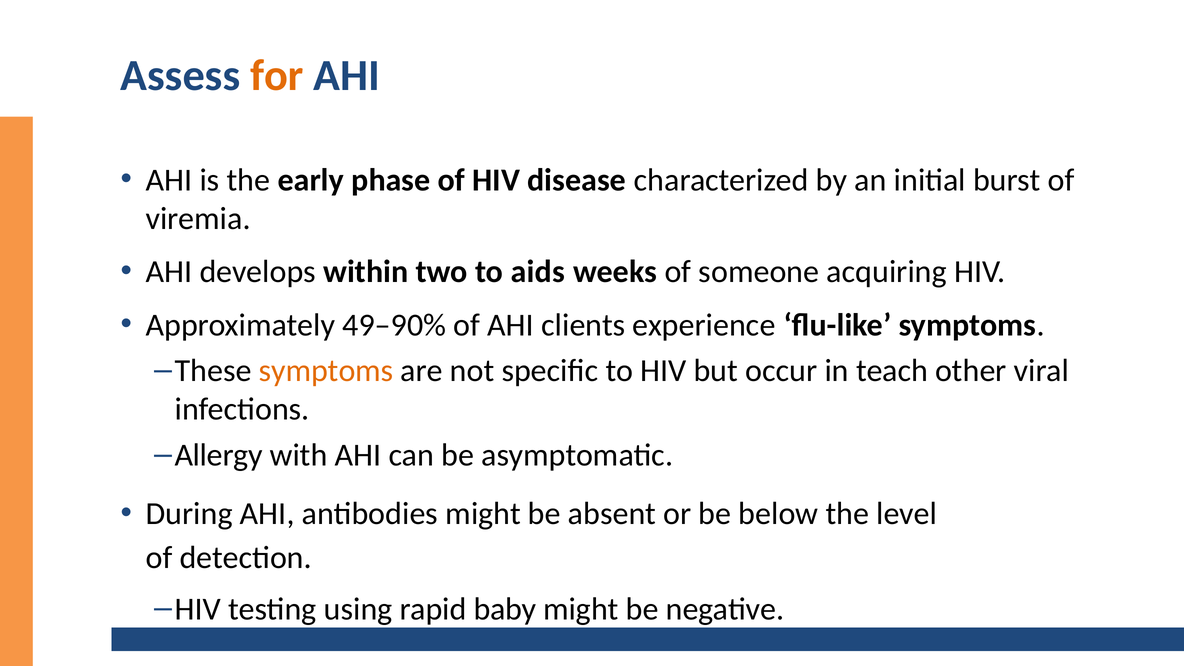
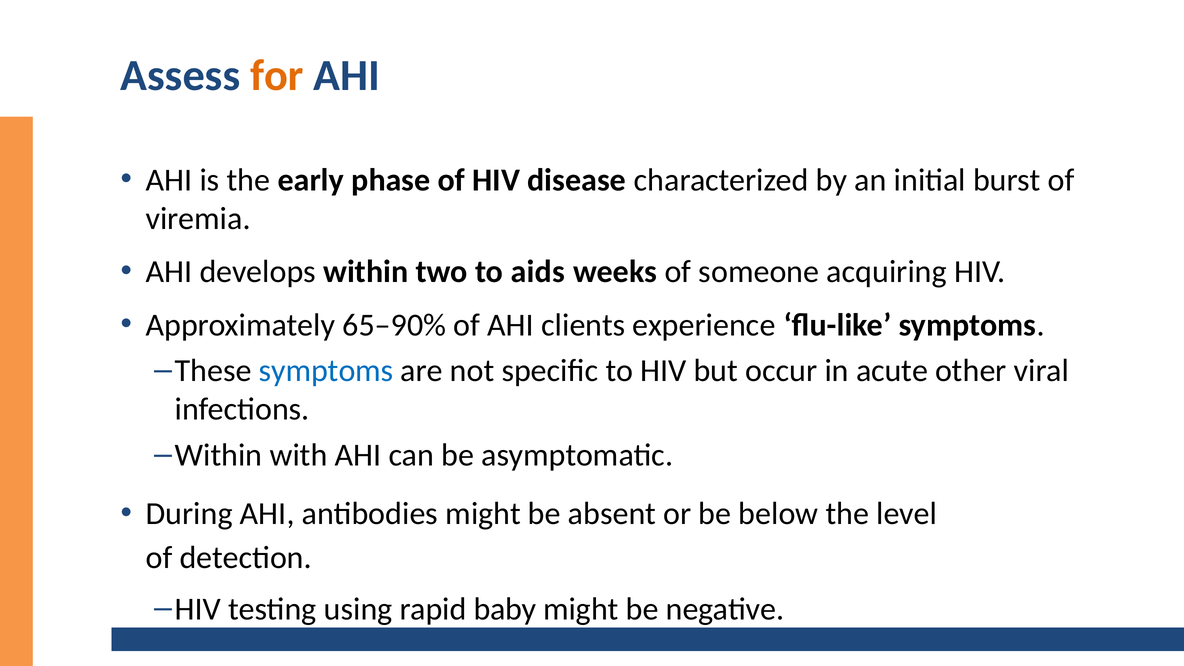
49–90%: 49–90% -> 65–90% (394, 325)
symptoms colour: orange -> blue (326, 371)
teach: teach -> acute (892, 371)
Allergy: Allergy -> Within (219, 455)
